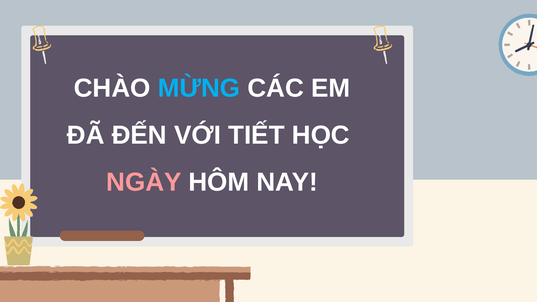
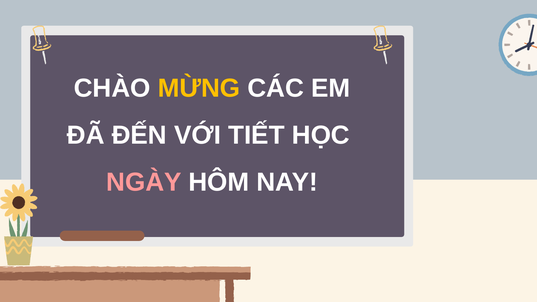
MỪNG colour: light blue -> yellow (199, 88)
